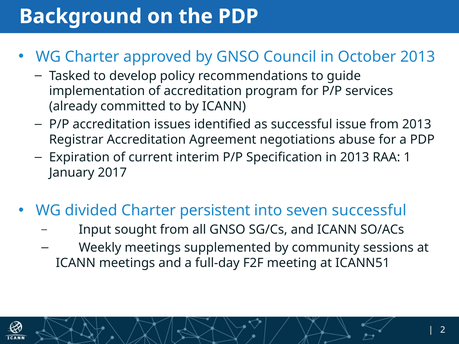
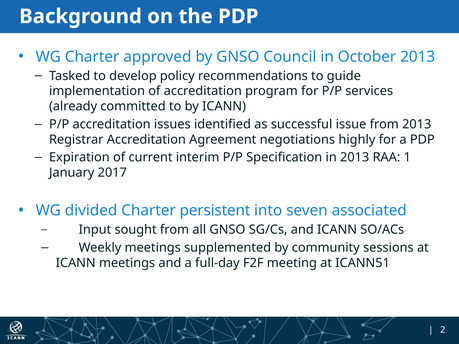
abuse: abuse -> highly (357, 140)
seven successful: successful -> associated (369, 211)
